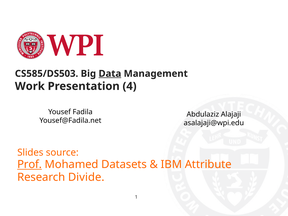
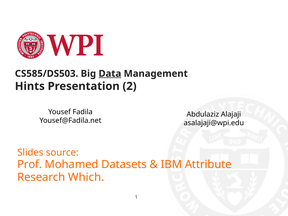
Work: Work -> Hints (30, 86)
4: 4 -> 2 (130, 86)
Prof underline: present -> none (30, 164)
Divide: Divide -> Which (86, 177)
